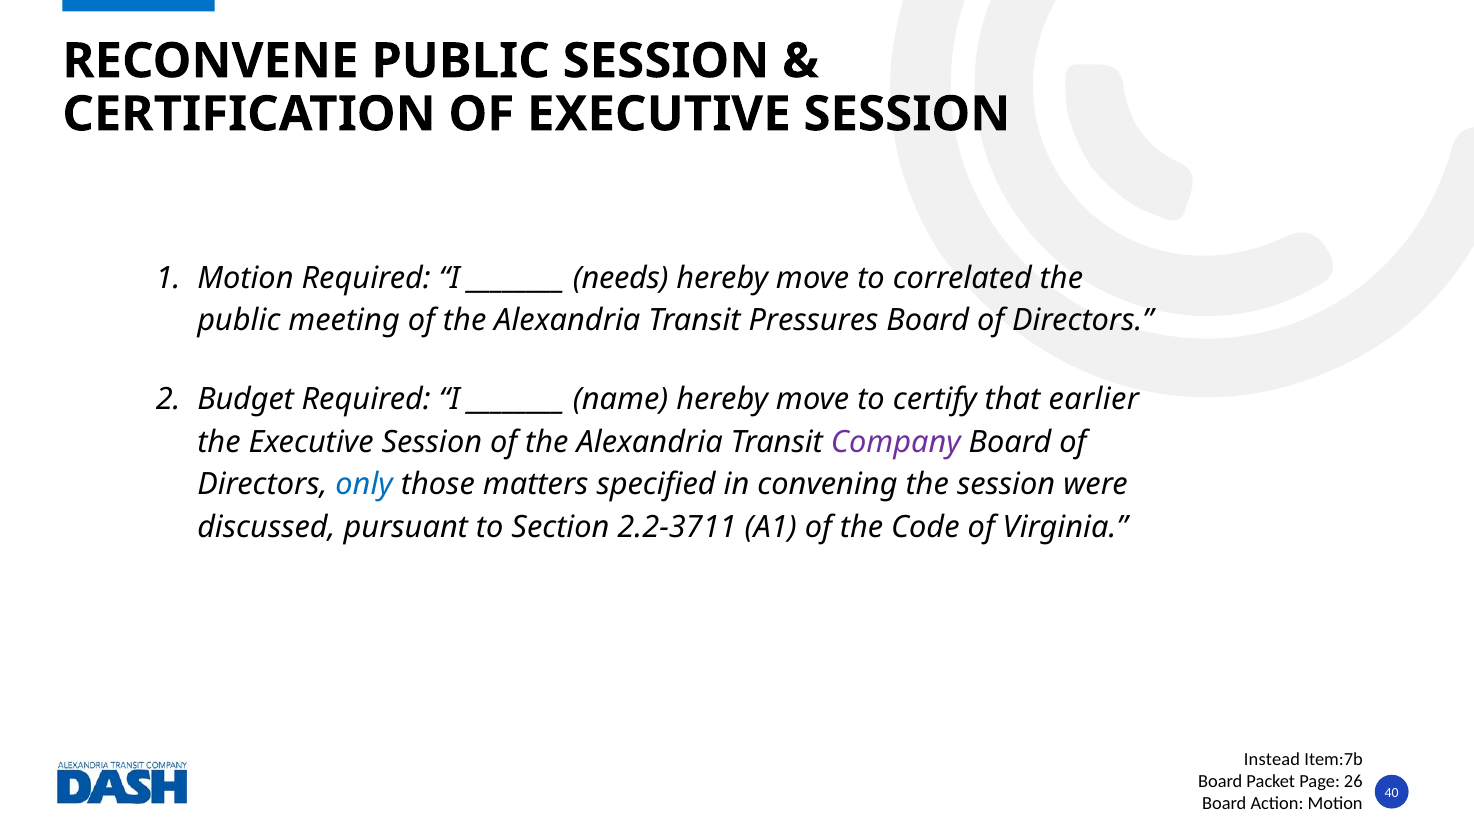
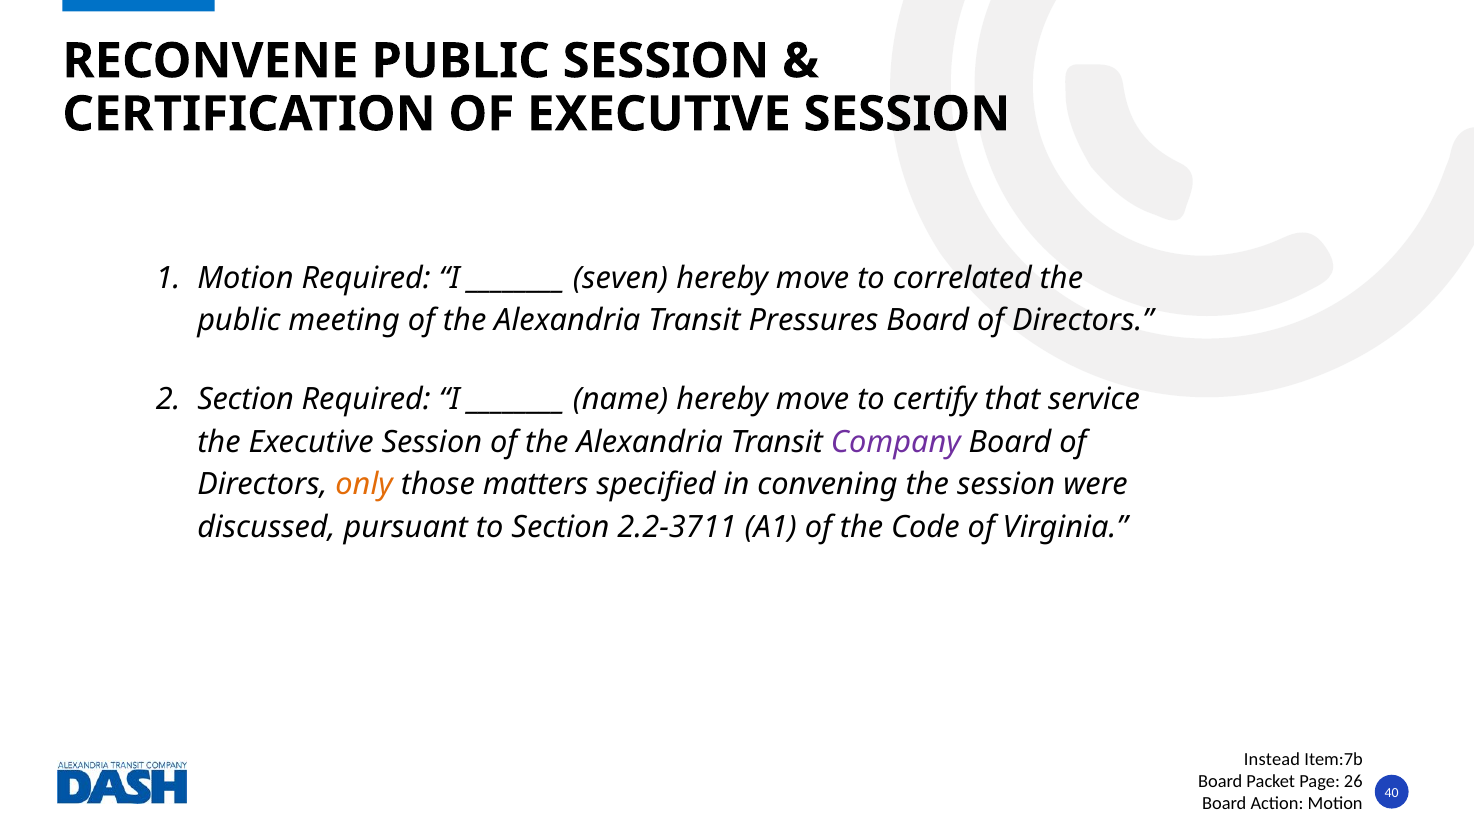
needs: needs -> seven (621, 278)
Budget: Budget -> Section (246, 400)
earlier: earlier -> service (1094, 400)
only colour: blue -> orange (364, 485)
